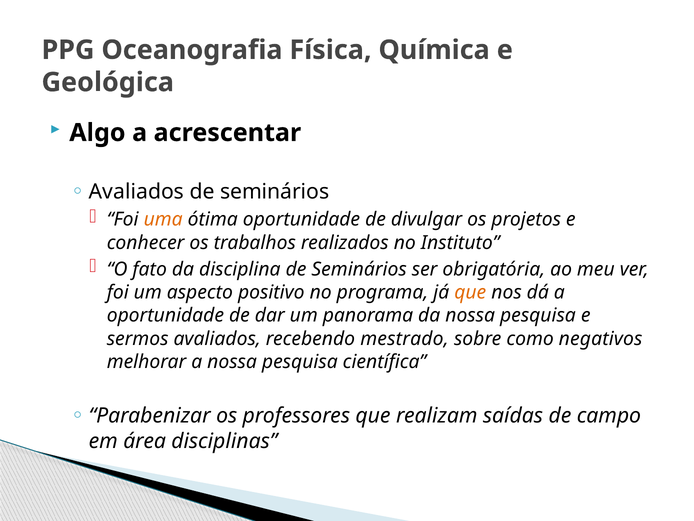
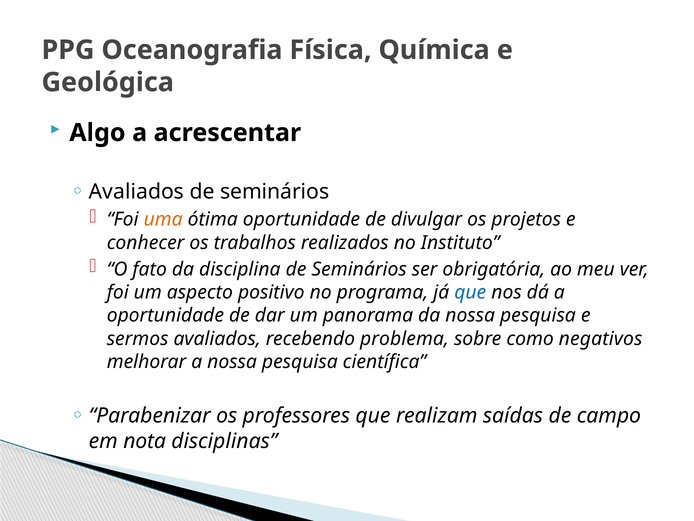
que colour: orange -> blue (470, 292)
mestrado: mestrado -> problema (405, 338)
área: área -> nota (145, 441)
